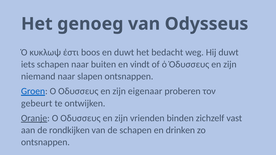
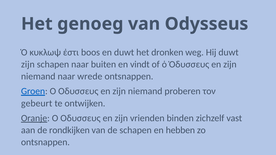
bedacht: bedacht -> dronken (167, 52)
iets: iets -> zijn (28, 64)
slapen: slapen -> wrede (90, 77)
eigenaar: eigenaar -> niemand (145, 91)
drinken: drinken -> hebben (180, 130)
